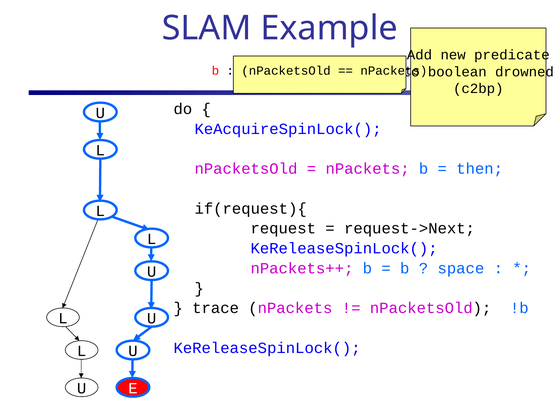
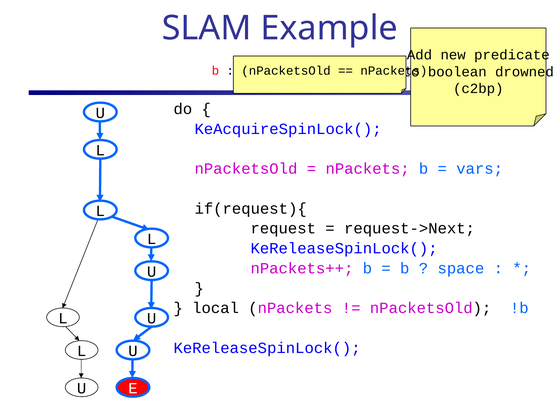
then: then -> vars (480, 169)
trace: trace -> local (216, 308)
